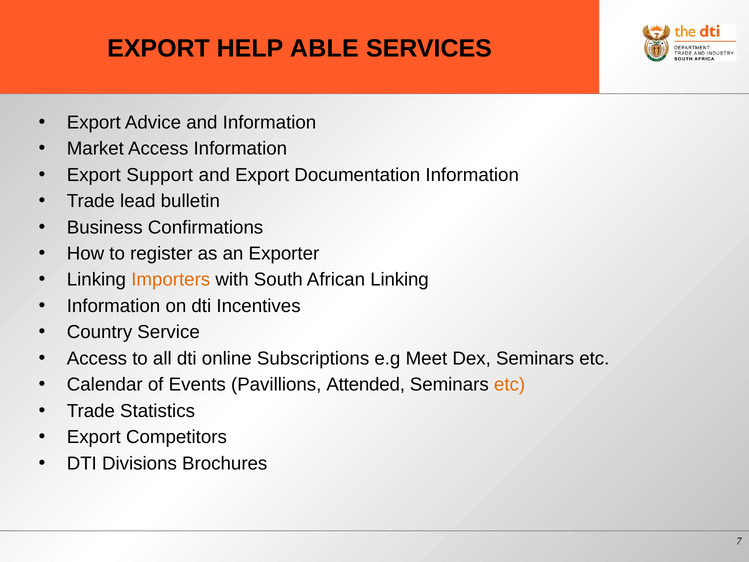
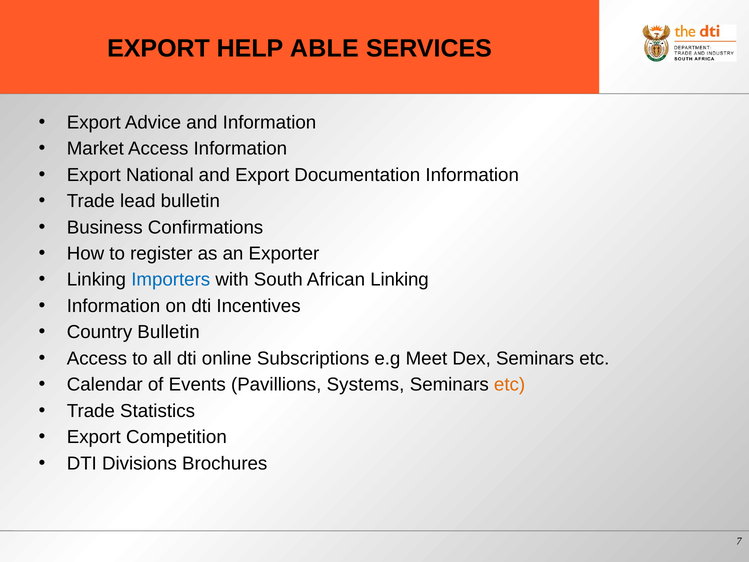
Support: Support -> National (160, 175)
Importers colour: orange -> blue (171, 280)
Country Service: Service -> Bulletin (169, 332)
Attended: Attended -> Systems (366, 385)
Competitors: Competitors -> Competition (176, 437)
